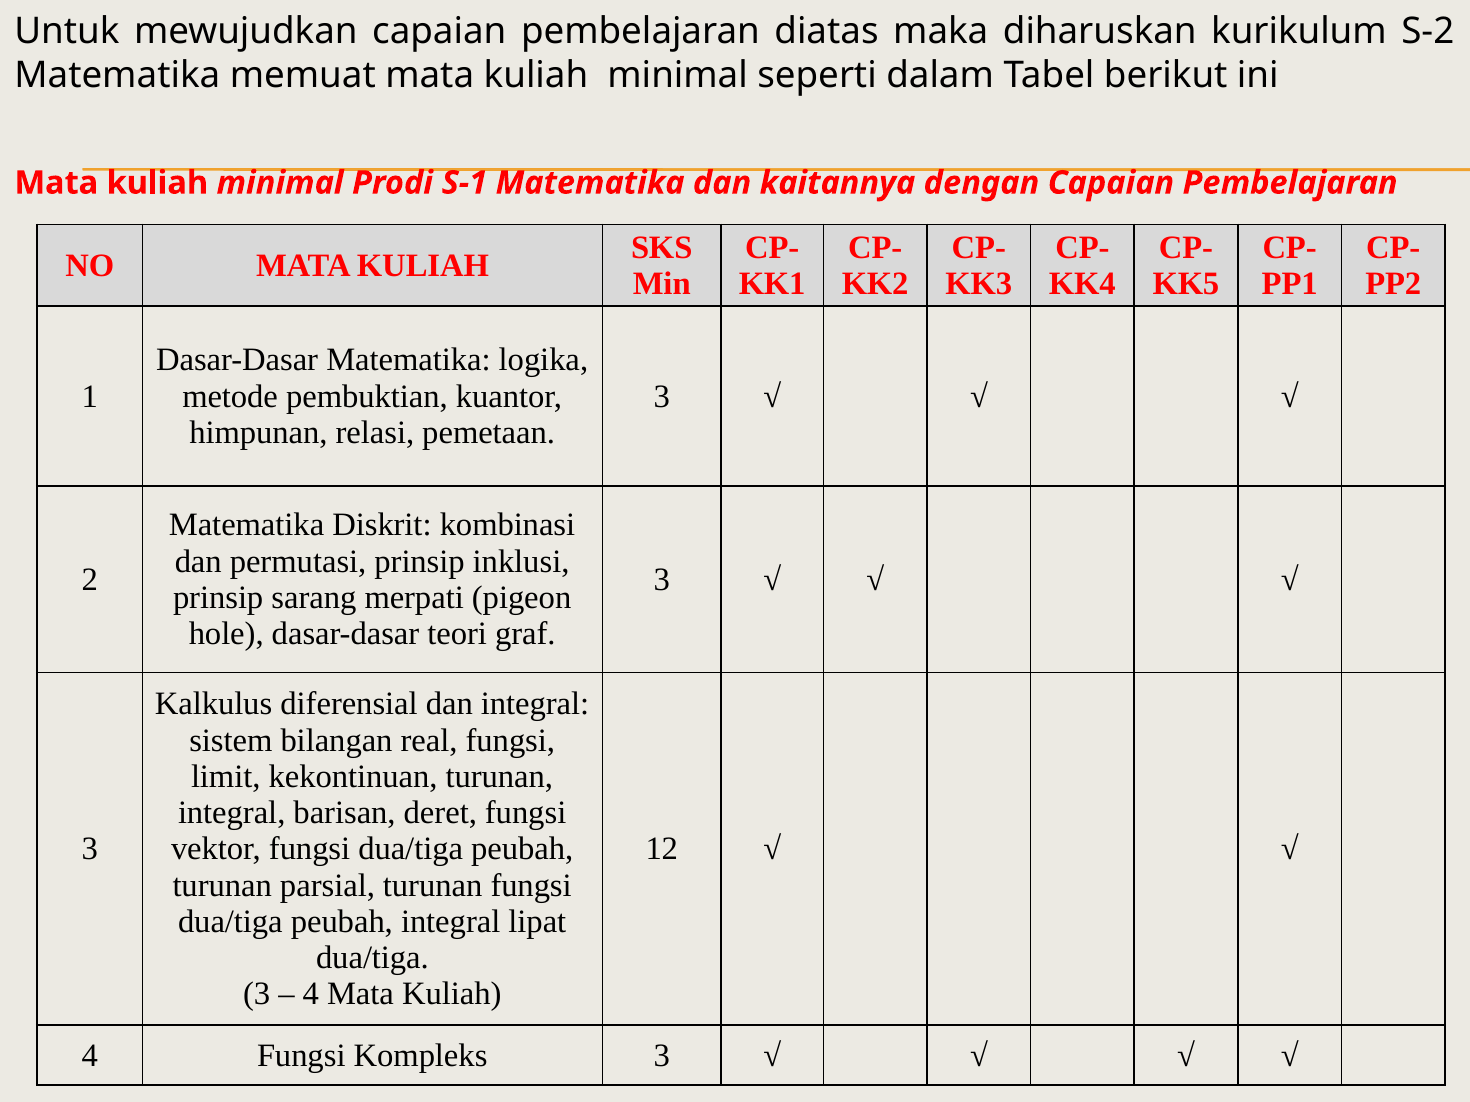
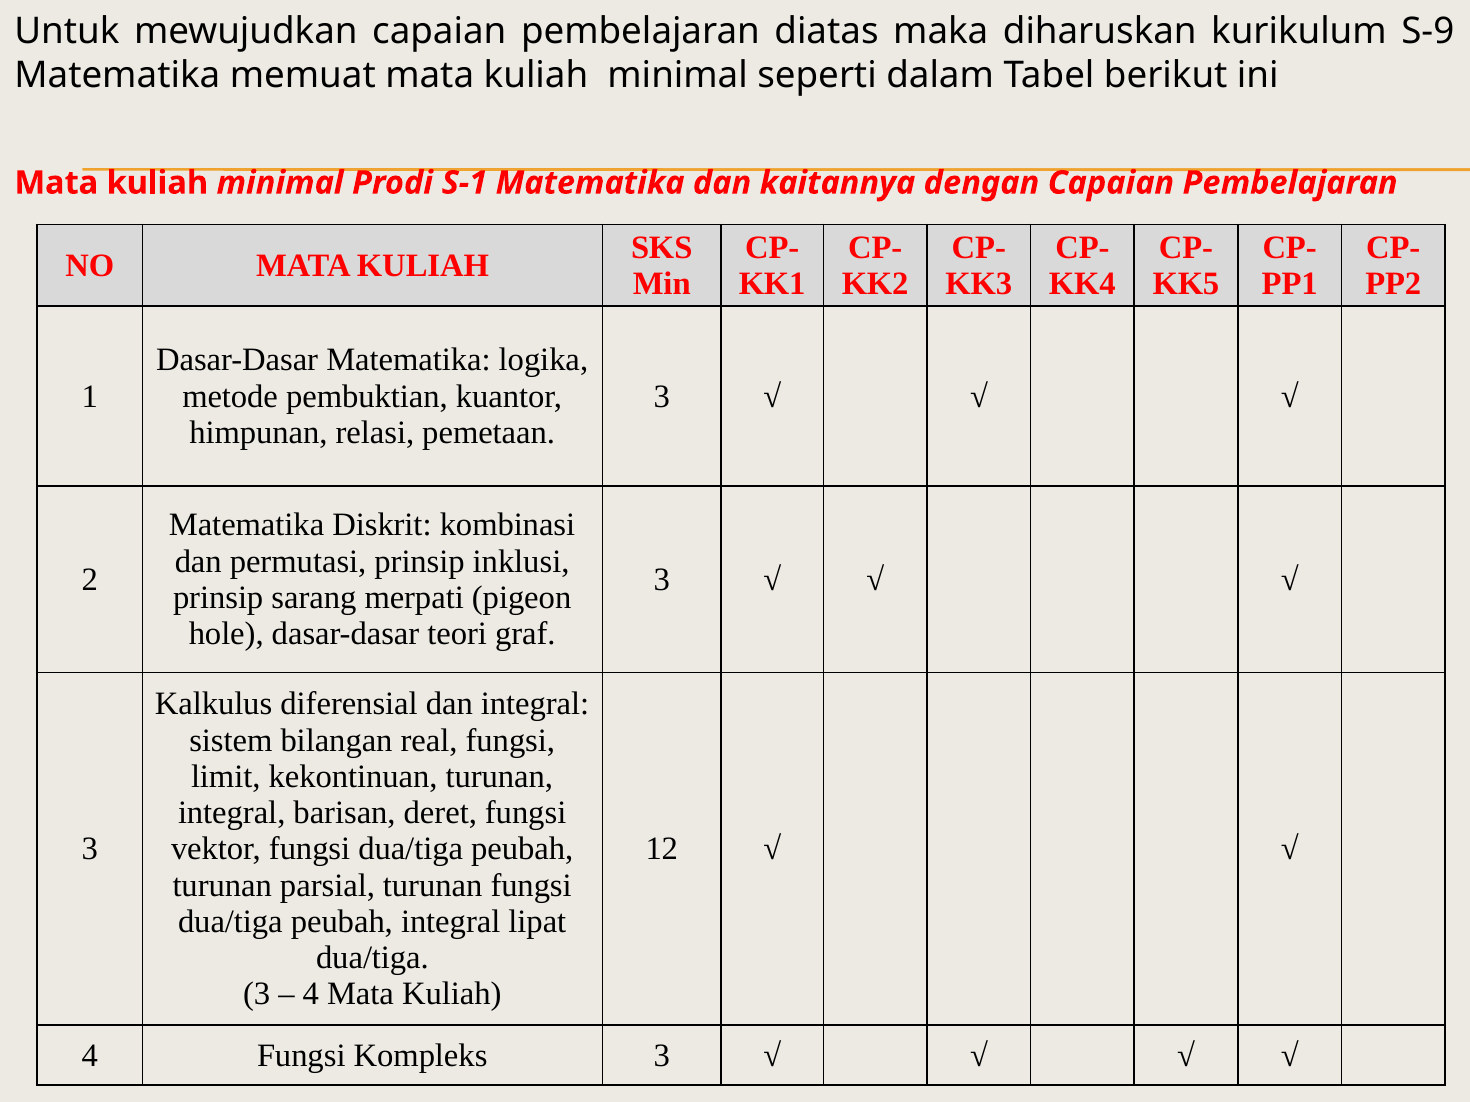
S-2: S-2 -> S-9 (1428, 32)
